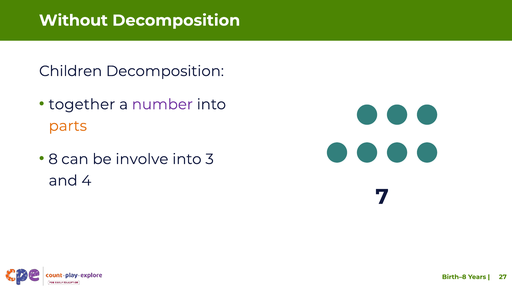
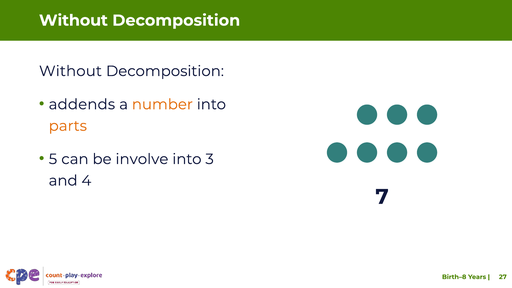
Children: Children -> Without (70, 71)
together: together -> addends (82, 104)
number colour: purple -> orange (162, 104)
8: 8 -> 5 (53, 159)
